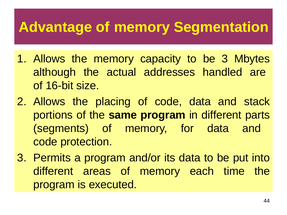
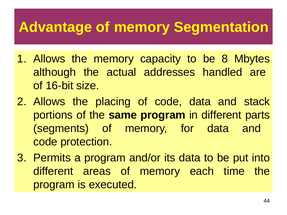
be 3: 3 -> 8 (225, 59)
